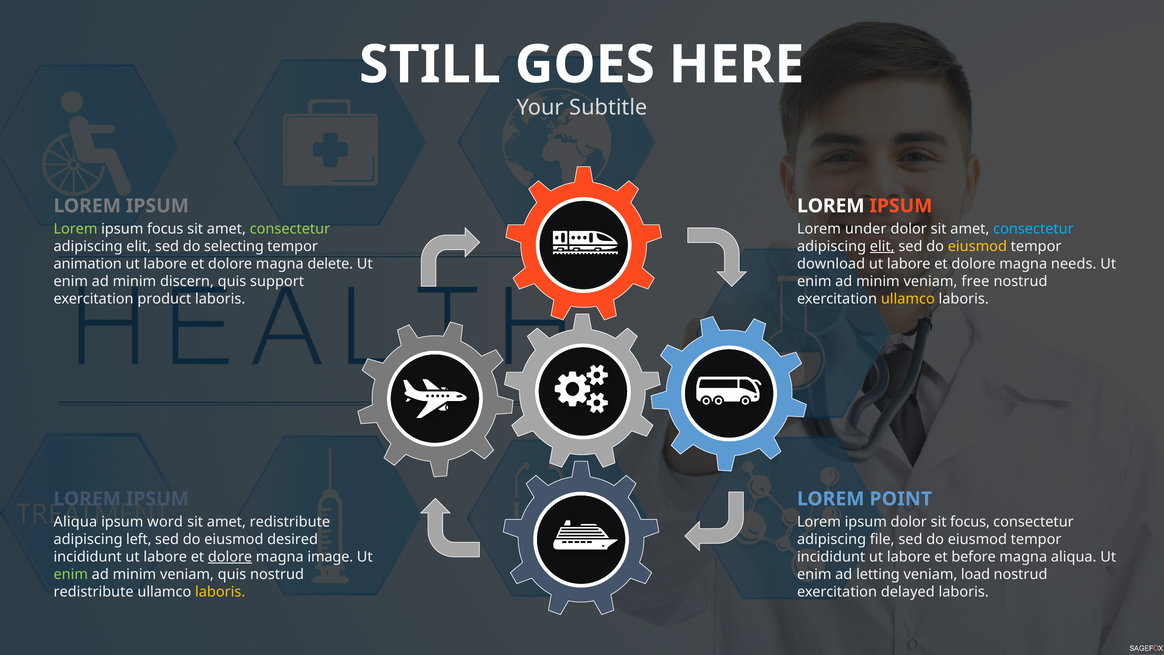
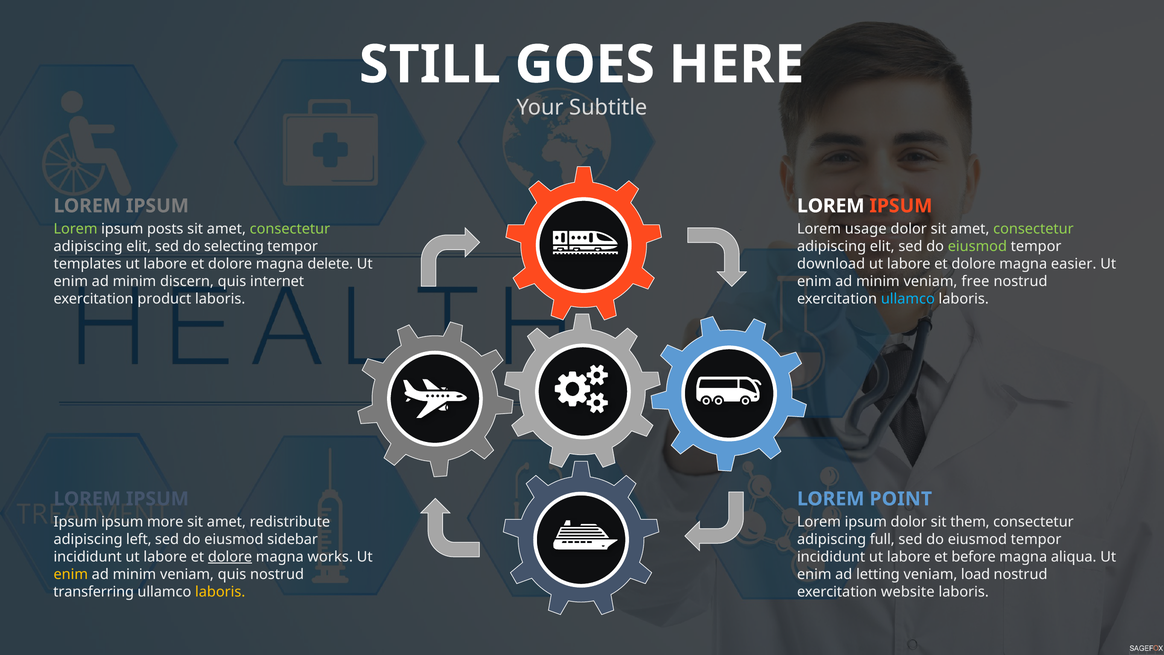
ipsum focus: focus -> posts (165, 229)
under: under -> usage (866, 229)
consectetur colour: light blue -> light green (1033, 229)
elit underline: present -> none (882, 246)
eiusmod colour: yellow -> light green (977, 246)
animation: animation -> templates (88, 264)
needs: needs -> easier (1074, 264)
support: support -> internet (277, 281)
ullamco colour: yellow -> light blue (908, 299)
Aliqua: Aliqua -> Ipsum (75, 522)
word: word -> more (165, 522)
sit focus: focus -> them (970, 522)
desired: desired -> sidebar (293, 539)
file: file -> full (882, 539)
image: image -> works (330, 557)
enim colour: light green -> yellow (71, 574)
redistribute: redistribute -> transferring (94, 591)
delayed: delayed -> website (908, 591)
